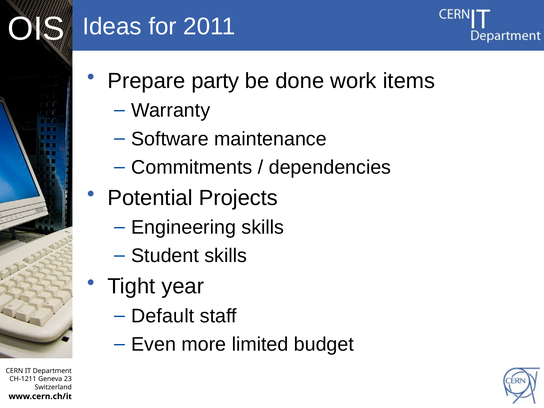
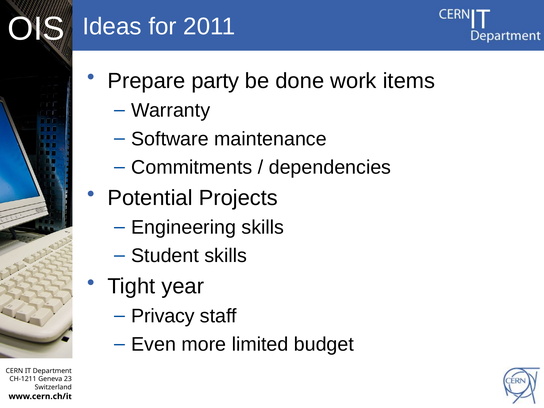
Default: Default -> Privacy (163, 316)
